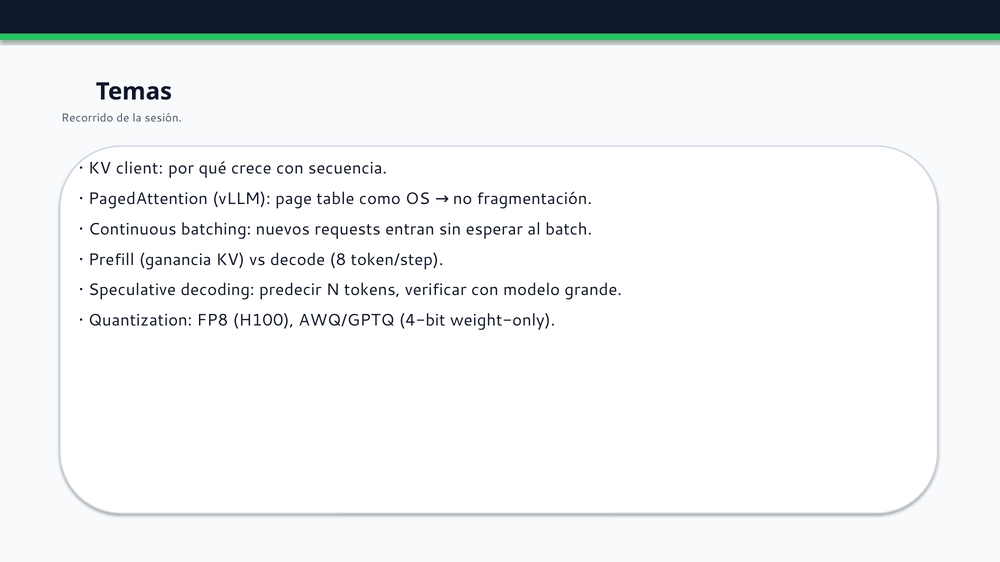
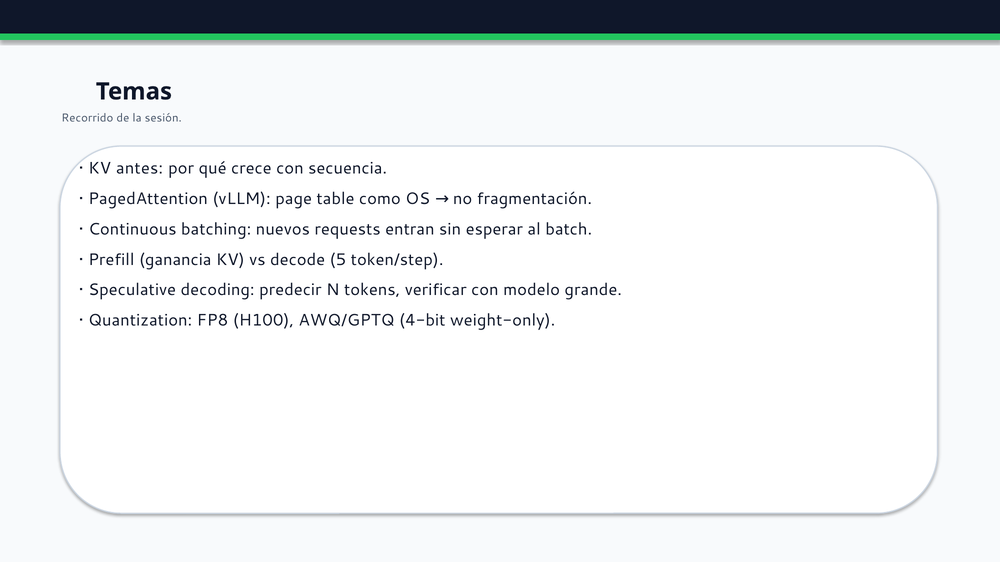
client: client -> antes (140, 169)
8: 8 -> 5 (338, 260)
